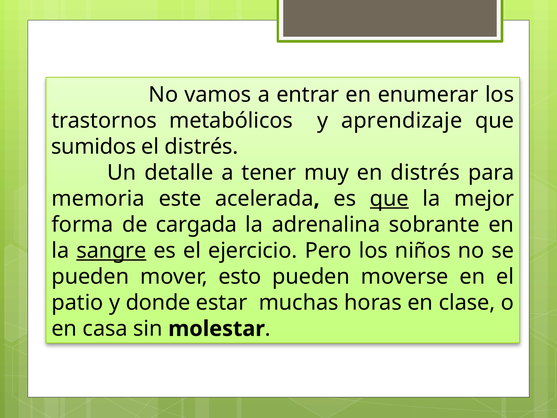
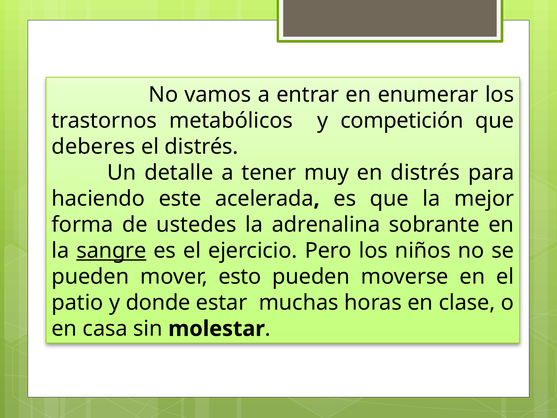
aprendizaje: aprendizaje -> competición (402, 121)
sumidos: sumidos -> deberes (93, 147)
memoria: memoria -> haciendo (98, 199)
que underline: present -> none (389, 199)
cargada: cargada -> ustedes (196, 225)
